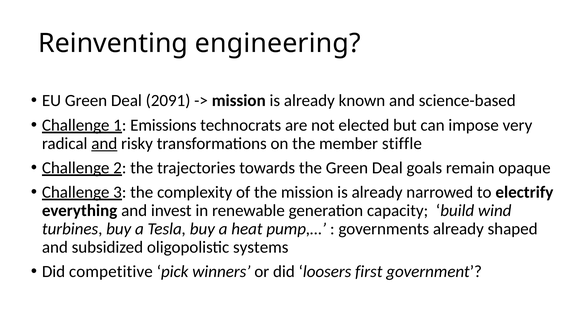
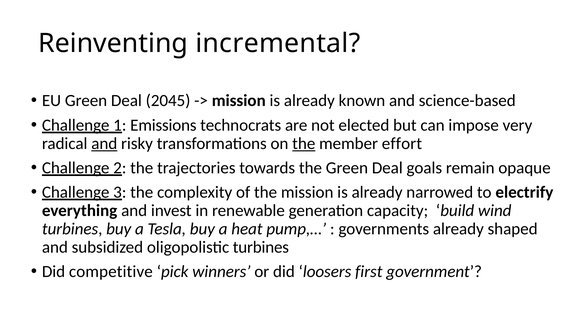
engineering: engineering -> incremental (278, 43)
2091: 2091 -> 2045 (168, 101)
the underline: none -> present (304, 143)
stiffle: stiffle -> effort (402, 143)
oligopolistic systems: systems -> turbines (261, 247)
